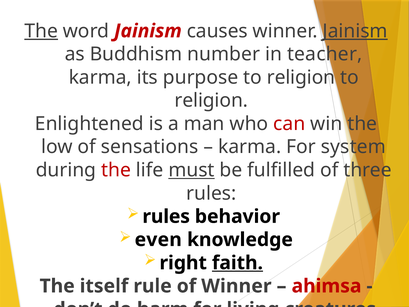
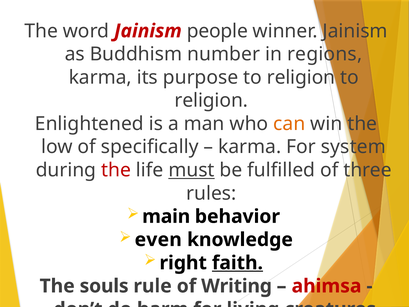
The underline: present -> none (41, 31)
causes: causes -> people (217, 31)
Jainism underline: present -> none (355, 31)
teacher: teacher -> regions (325, 54)
can colour: red -> orange (289, 124)
sensations: sensations -> specifically (150, 147)
rules: rules -> main (166, 216)
itself: itself -> souls (104, 286)
of Winner: Winner -> Writing (237, 286)
